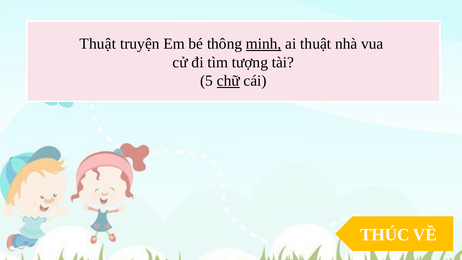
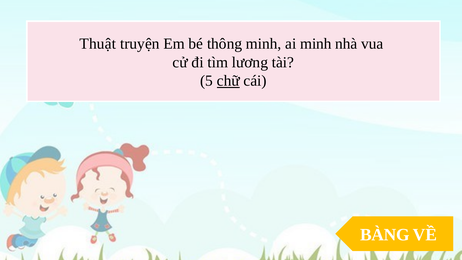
minh underline: present -> none (264, 44)
ai thuật: thuật -> minh (316, 44)
tượng: tượng -> lương (250, 62)
THÚC: THÚC -> BÀNG (385, 235)
